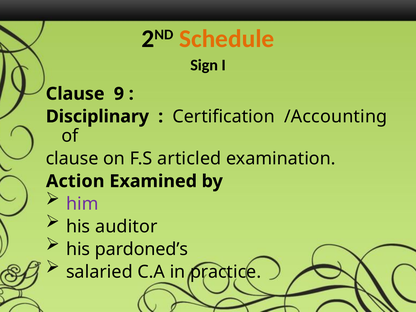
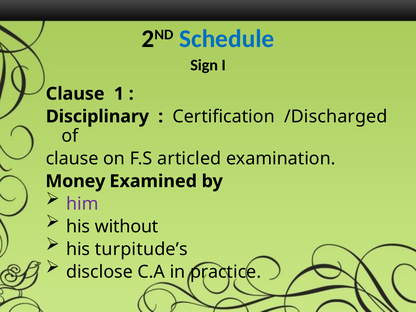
Schedule colour: orange -> blue (227, 39)
9: 9 -> 1 (119, 94)
/Accounting: /Accounting -> /Discharged (336, 116)
Action: Action -> Money (75, 181)
auditor: auditor -> without (127, 227)
pardoned’s: pardoned’s -> turpitude’s (141, 249)
salaried: salaried -> disclose (99, 272)
